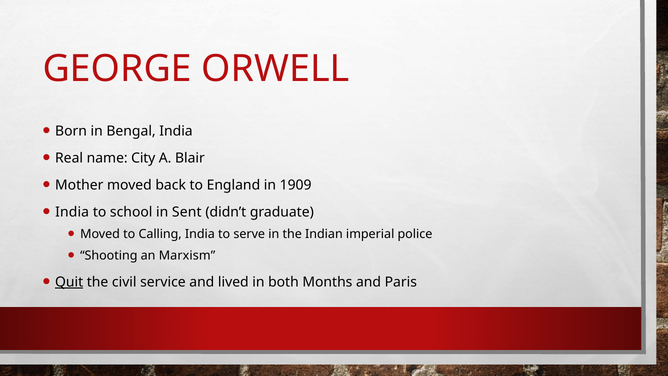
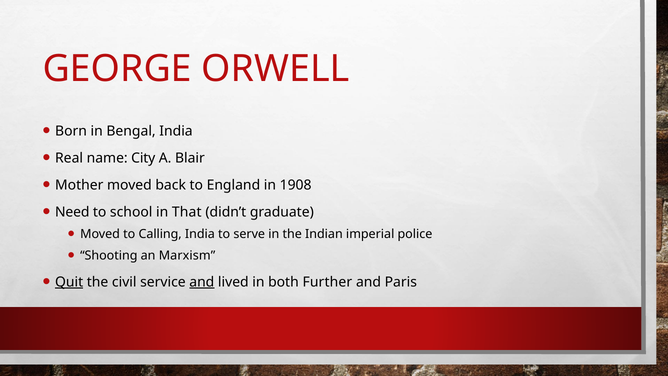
1909: 1909 -> 1908 (296, 185)
India: India -> Need (72, 212)
Sent: Sent -> That (187, 212)
and underline: none -> present (202, 282)
Months: Months -> Further (327, 282)
